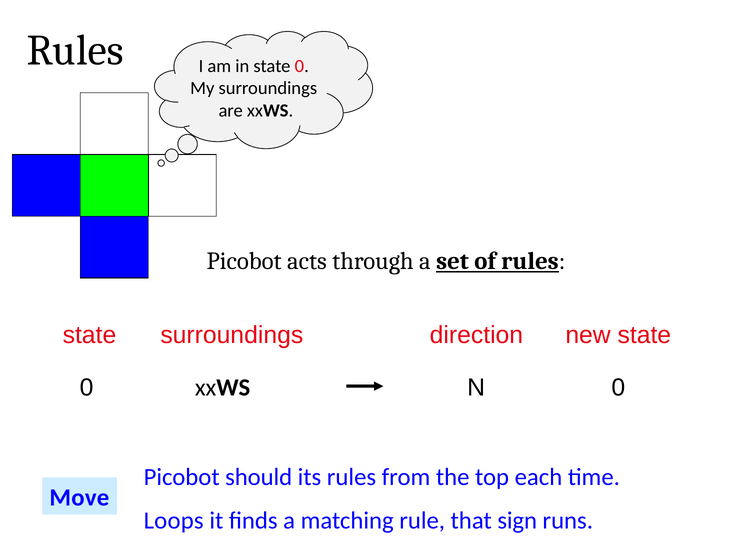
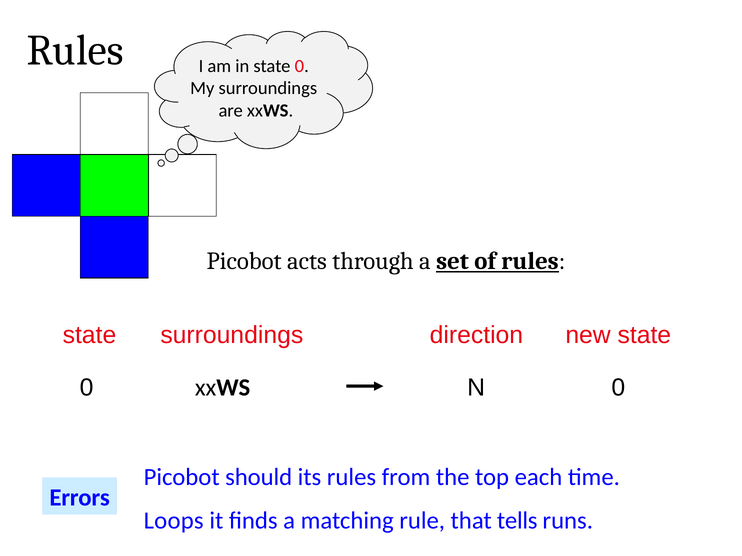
Move: Move -> Errors (80, 498)
sign: sign -> tells (517, 521)
